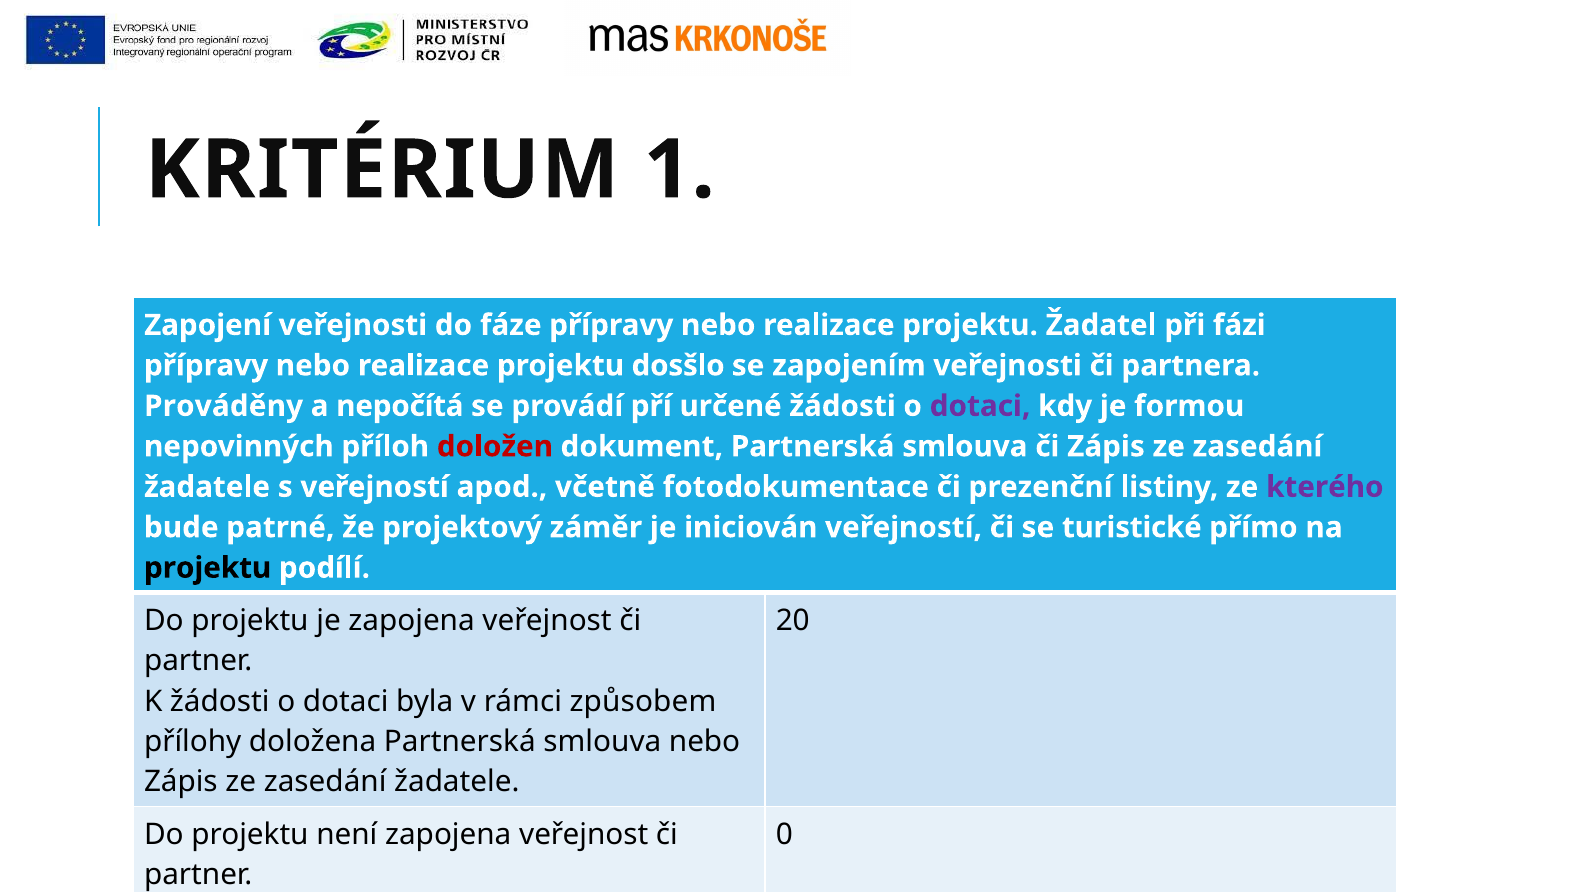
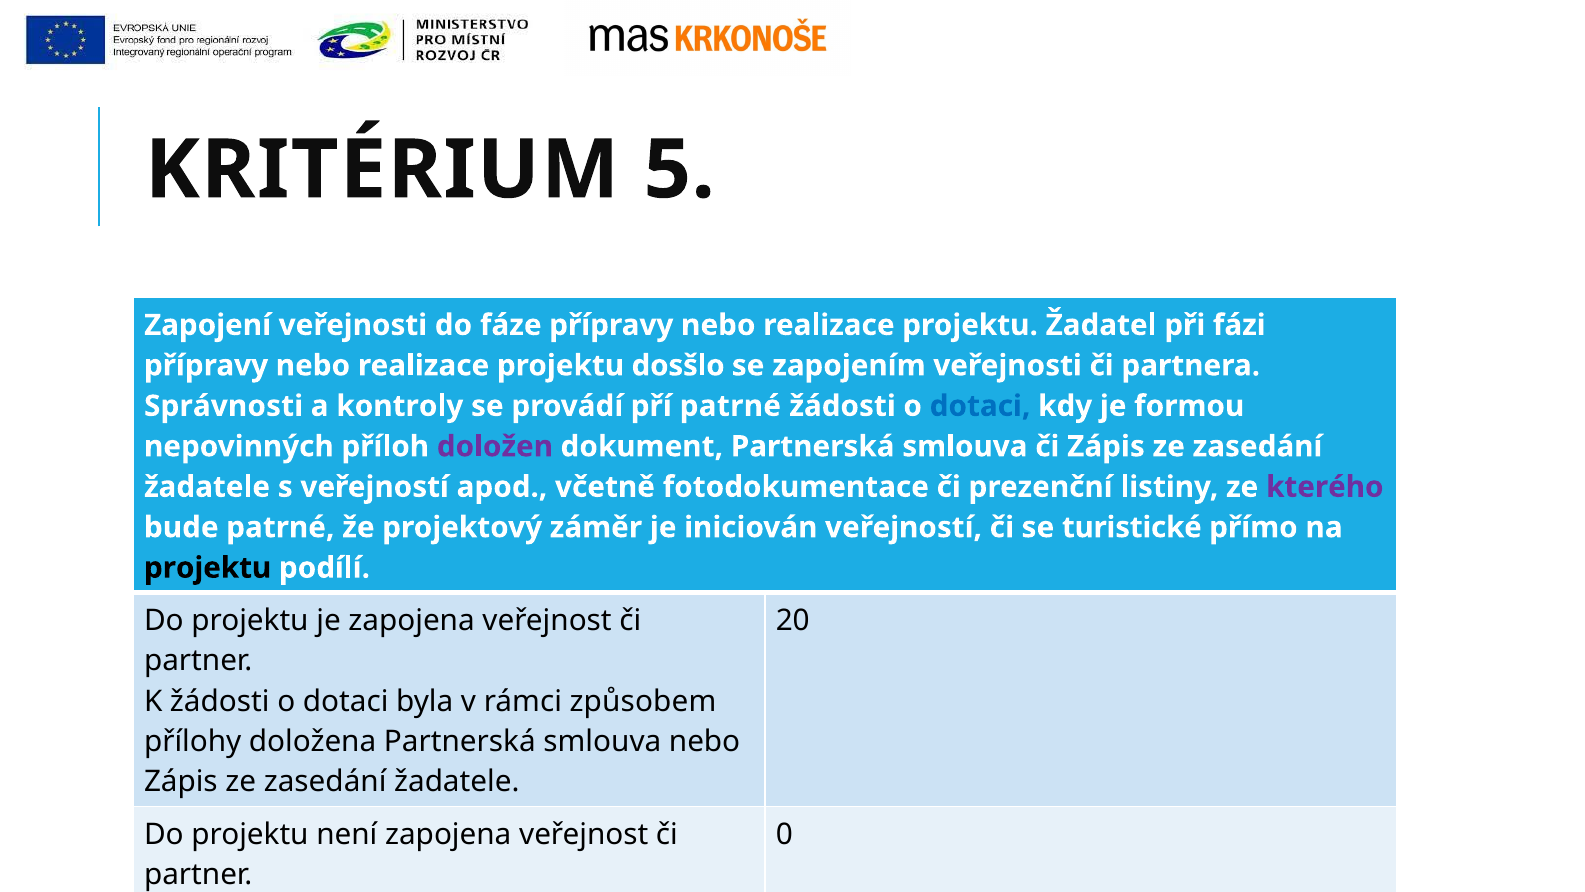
1: 1 -> 5 (679, 170)
Prováděny: Prováděny -> Správnosti (224, 406)
nepočítá: nepočítá -> kontroly (400, 406)
pří určené: určené -> patrné (730, 406)
dotaci colour: purple -> blue (980, 406)
doložen colour: red -> purple (495, 446)
